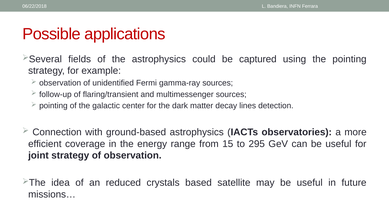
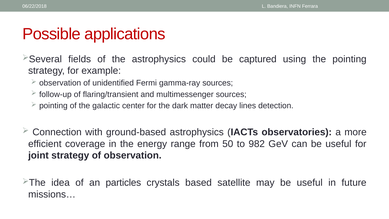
15: 15 -> 50 (228, 144)
295: 295 -> 982 (257, 144)
reduced: reduced -> particles (123, 183)
